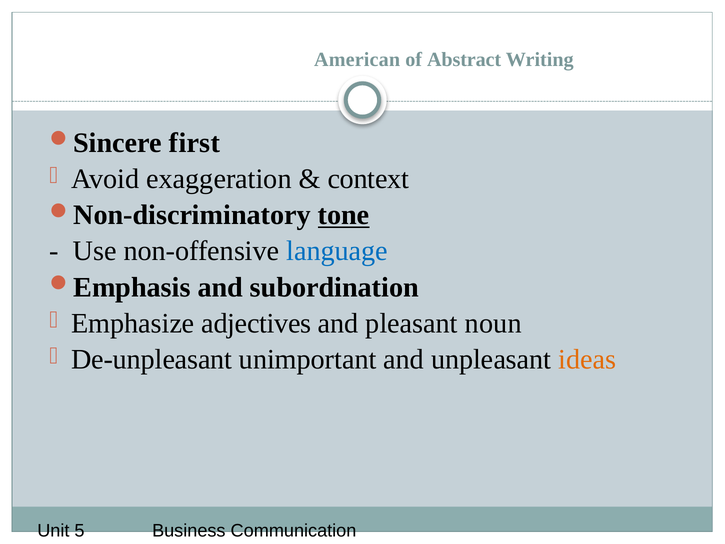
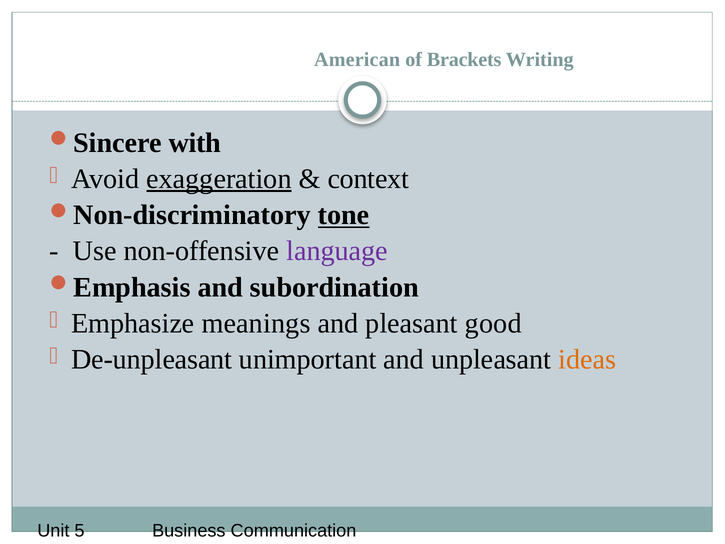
Abstract: Abstract -> Brackets (464, 59)
first: first -> with (195, 143)
exaggeration underline: none -> present (219, 179)
language colour: blue -> purple (337, 251)
adjectives: adjectives -> meanings (256, 323)
noun: noun -> good (493, 323)
